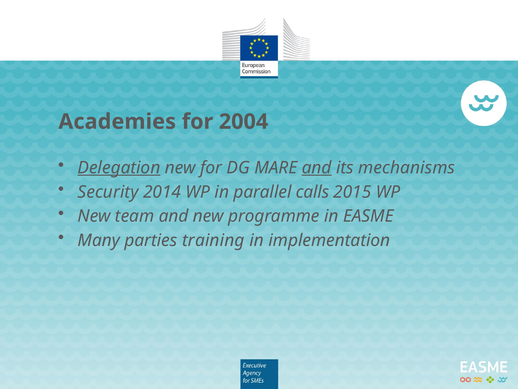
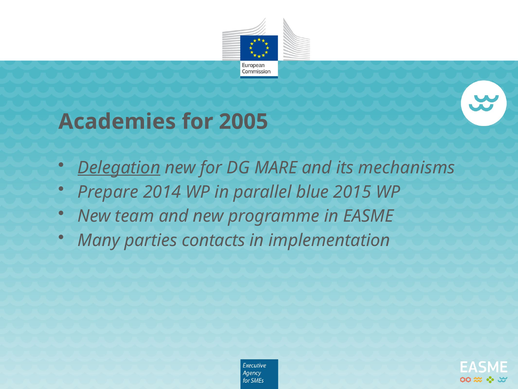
2004: 2004 -> 2005 (244, 122)
and underline: present -> none (317, 168)
Security: Security -> Prepare (108, 192)
calls: calls -> blue (312, 192)
training: training -> contacts (213, 240)
